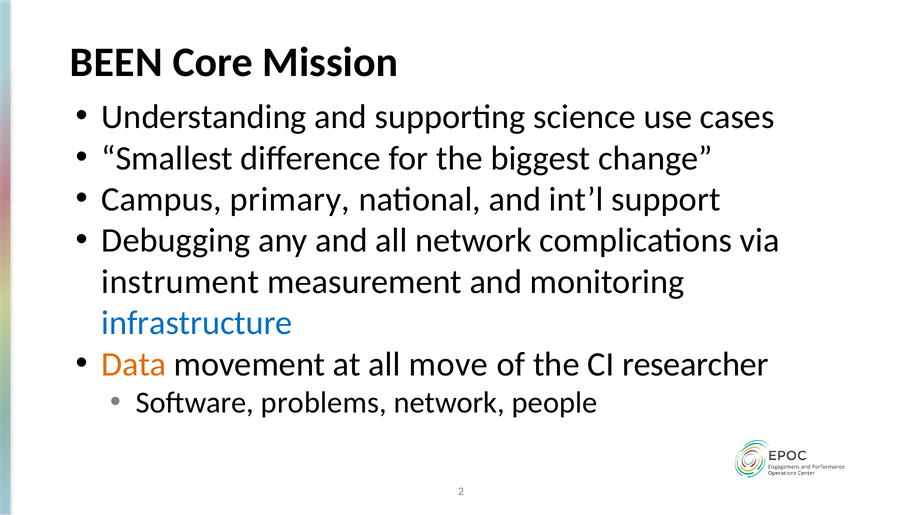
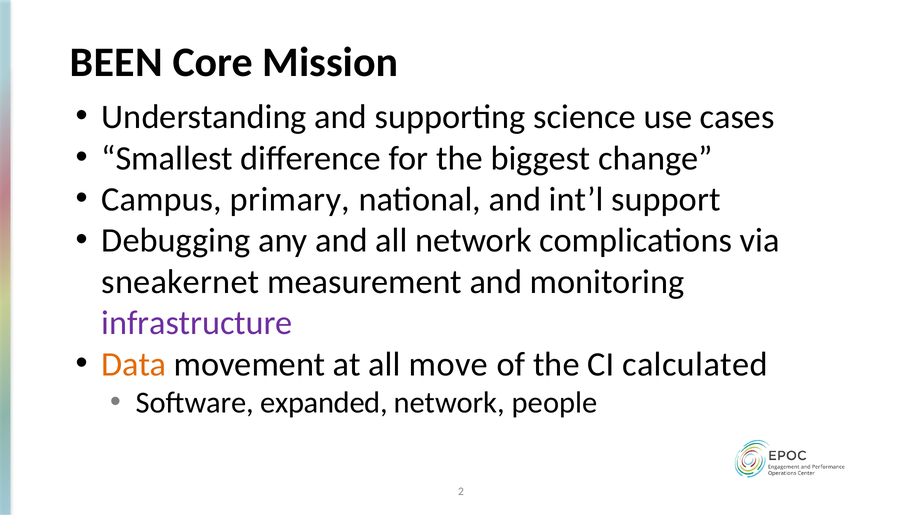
instrument: instrument -> sneakernet (180, 282)
infrastructure colour: blue -> purple (197, 323)
researcher: researcher -> calculated (695, 364)
problems: problems -> expanded (324, 403)
